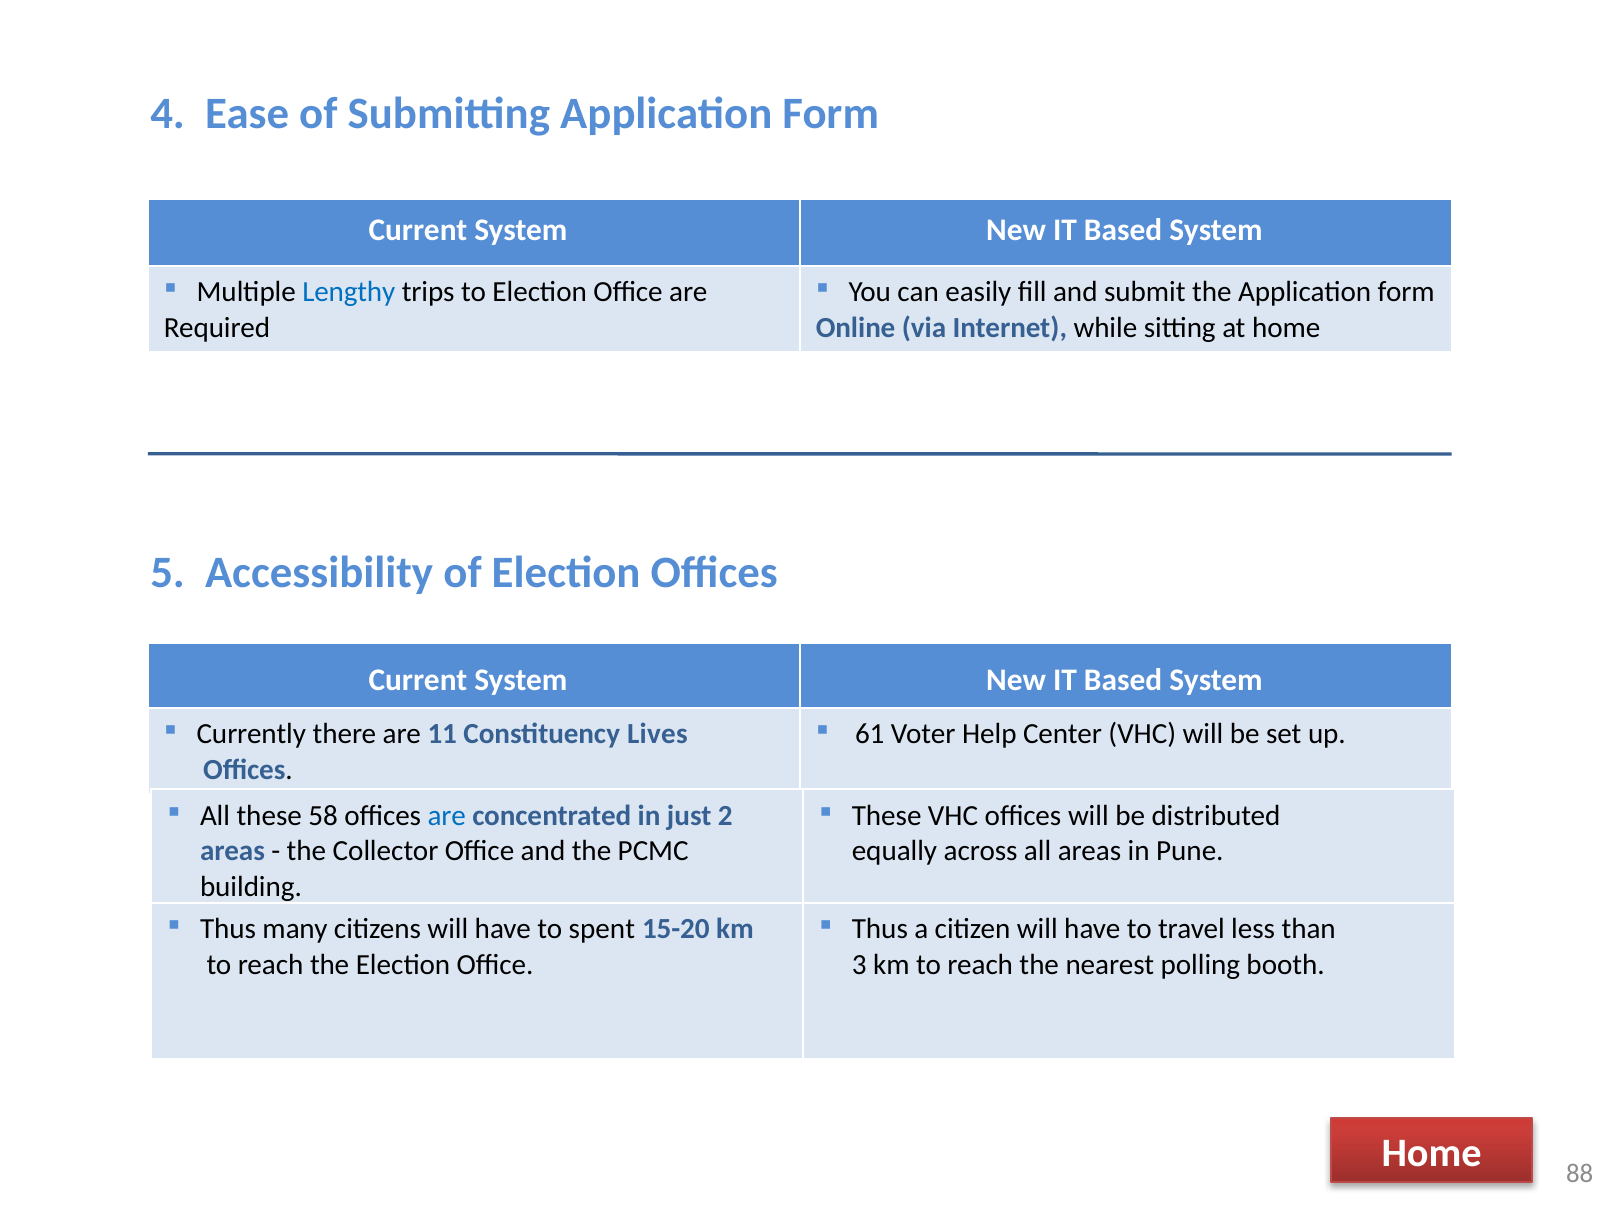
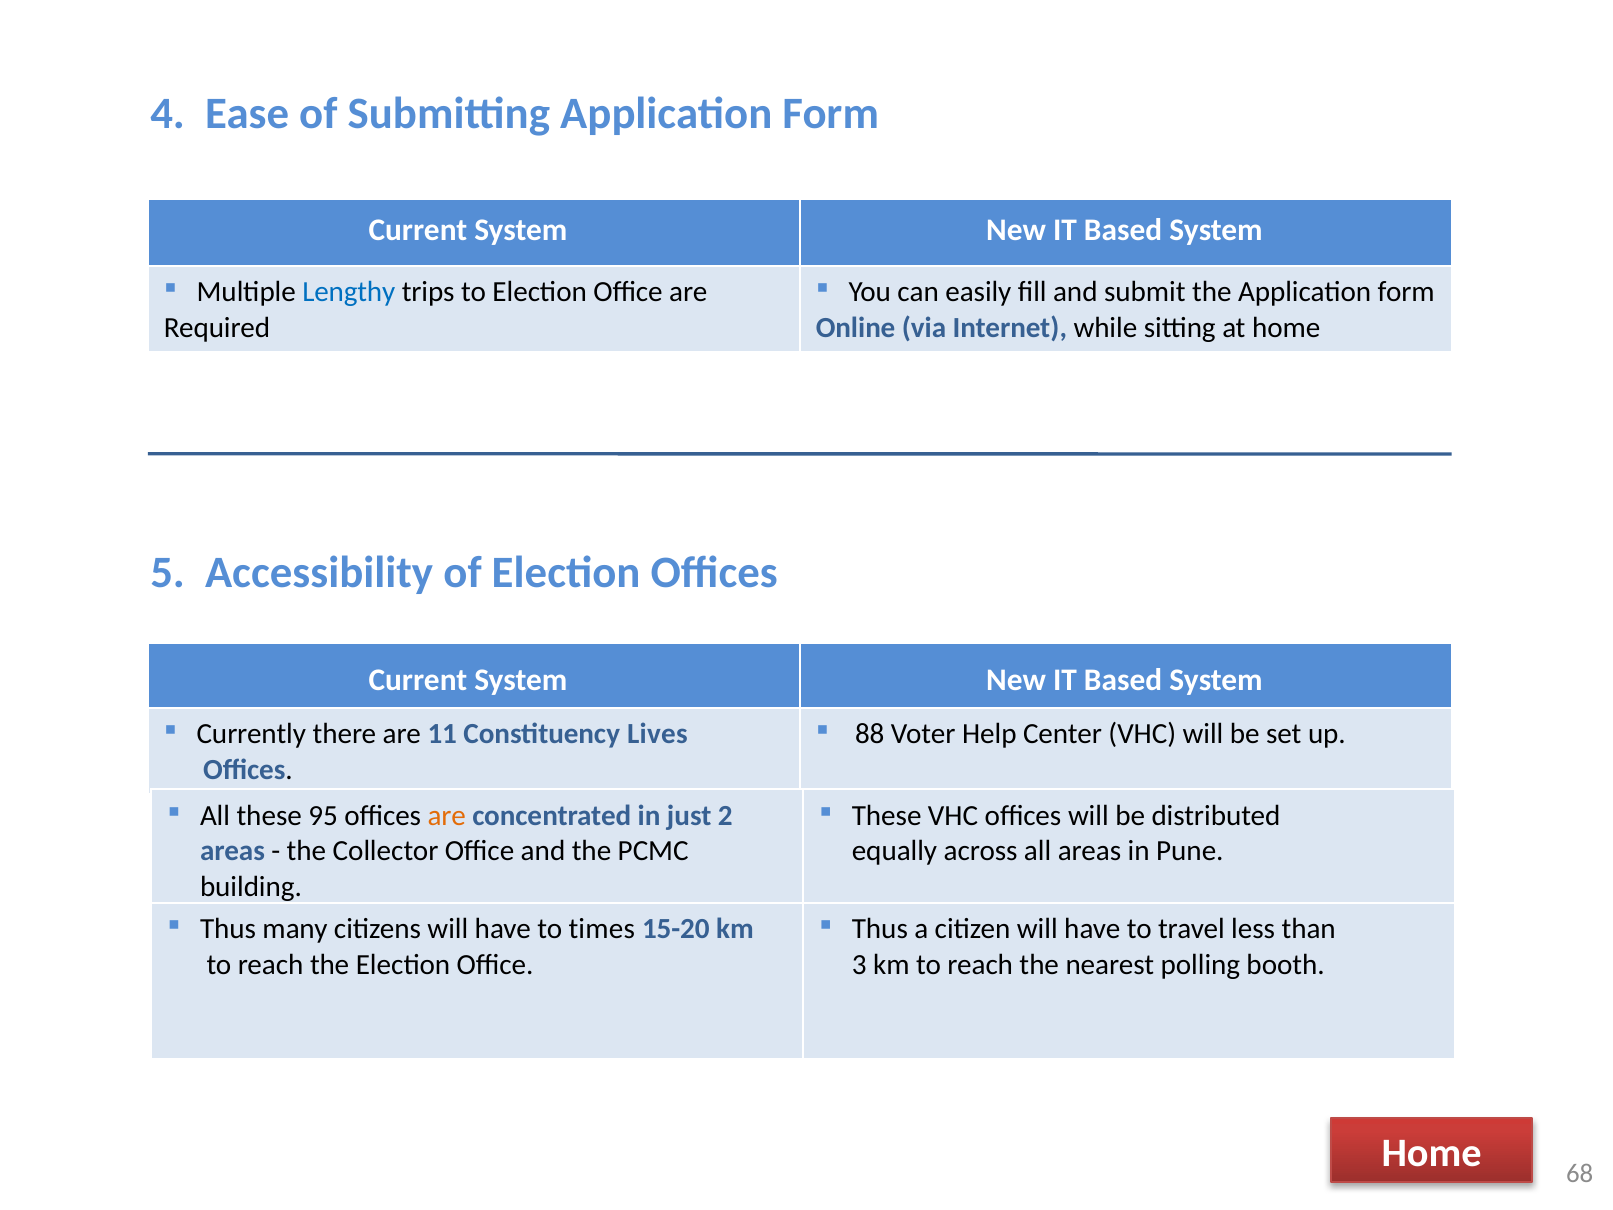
61: 61 -> 88 (870, 734)
58: 58 -> 95 (323, 815)
are colour: blue -> orange (447, 815)
spent: spent -> times (602, 929)
88: 88 -> 68 (1580, 1174)
